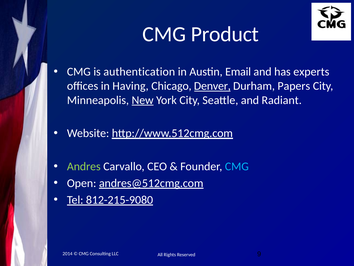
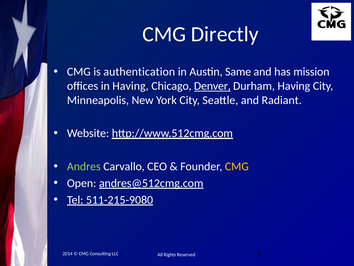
Product: Product -> Directly (225, 34)
Email: Email -> Same (238, 72)
experts: experts -> mission (311, 72)
Durham Papers: Papers -> Having (294, 86)
New underline: present -> none (143, 100)
CMG colour: light blue -> yellow (237, 166)
812-215-9080: 812-215-9080 -> 511-215-9080 (120, 200)
